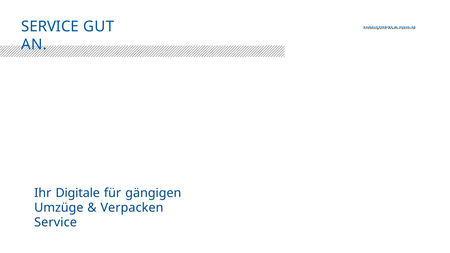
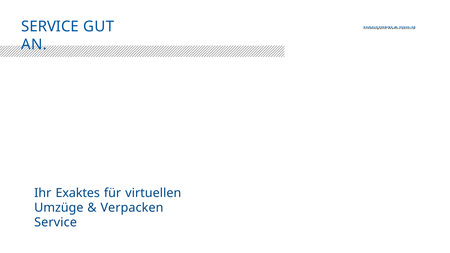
Digitale: Digitale -> Exaktes (78, 193)
gängigen: gängigen -> virtuellen (153, 193)
